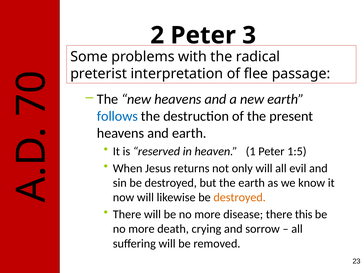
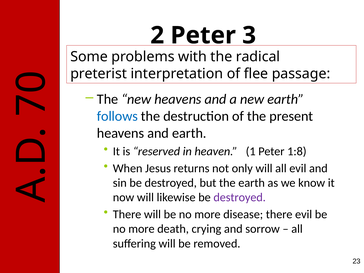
1:5: 1:5 -> 1:8 (297, 151)
destroyed colour: orange -> purple (240, 197)
there this: this -> evil (304, 214)
